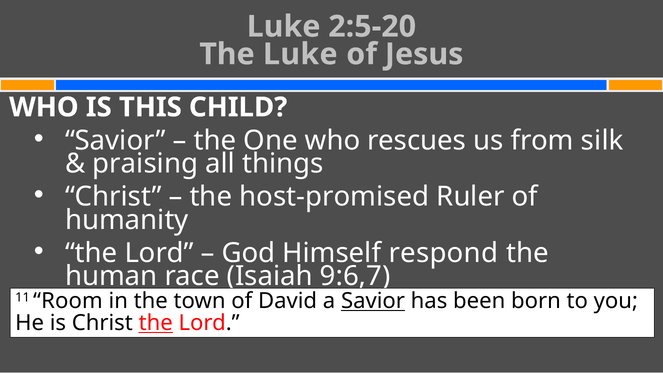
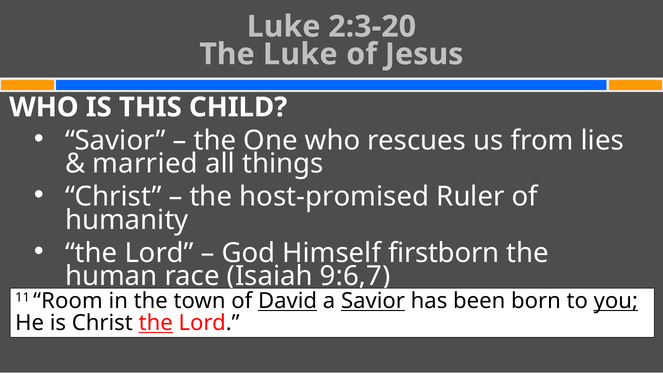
2:5-20: 2:5-20 -> 2:3-20 (372, 27)
silk: silk -> lies (602, 140)
praising: praising -> married (145, 164)
respond: respond -> firstborn (444, 253)
David underline: none -> present (288, 301)
you underline: none -> present (616, 301)
